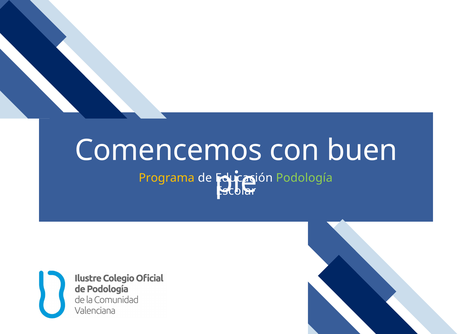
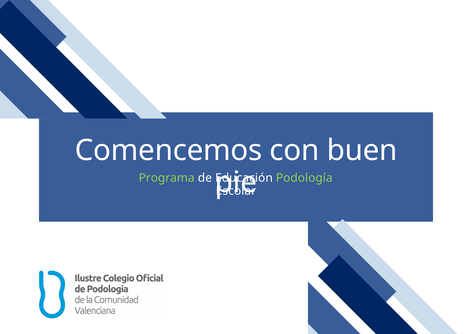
Programa colour: yellow -> light green (167, 178)
